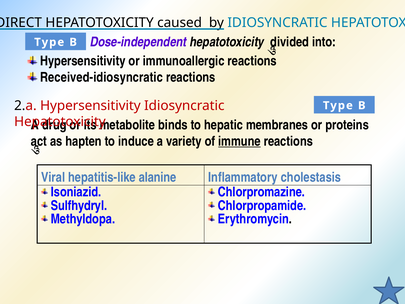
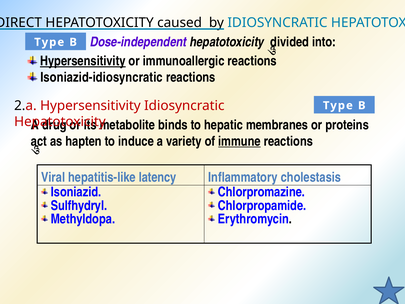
Hypersensitivity underline: none -> present (83, 61)
Received-idiosyncratic: Received-idiosyncratic -> Isoniazid-idiosyncratic (102, 77)
alanine: alanine -> latency (158, 177)
